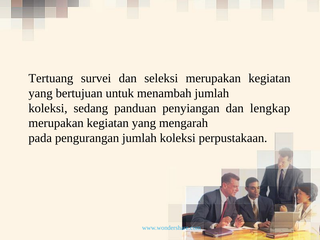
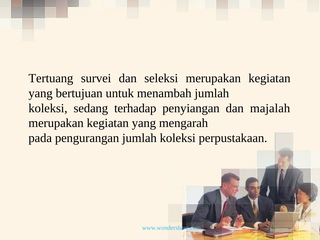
panduan: panduan -> terhadap (135, 108)
lengkap: lengkap -> majalah (270, 108)
